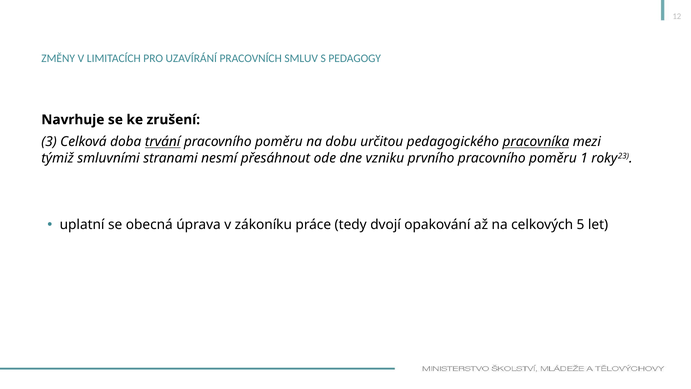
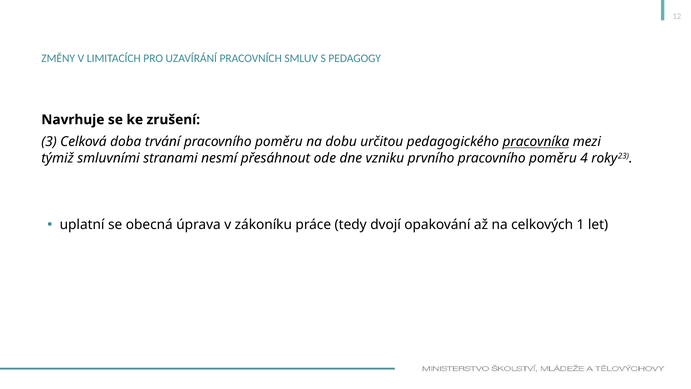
trvání underline: present -> none (163, 142)
1: 1 -> 4 (584, 158)
5: 5 -> 1 (581, 225)
